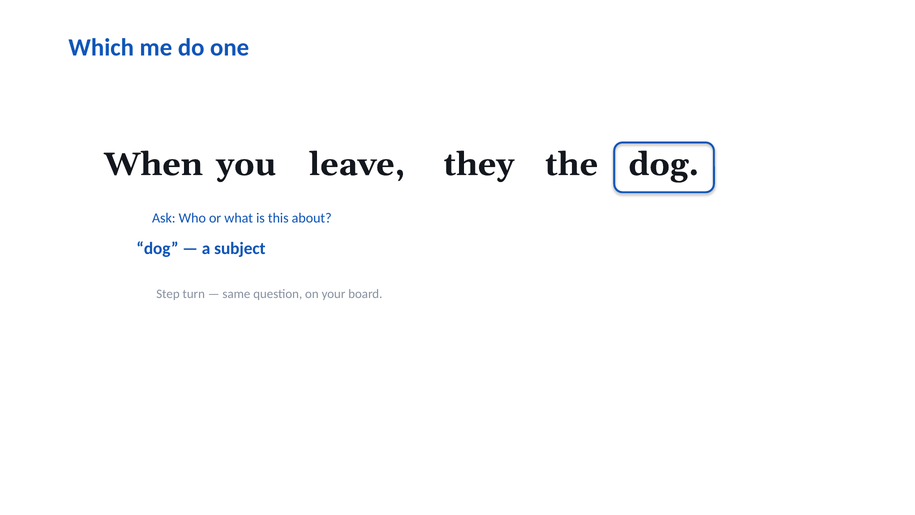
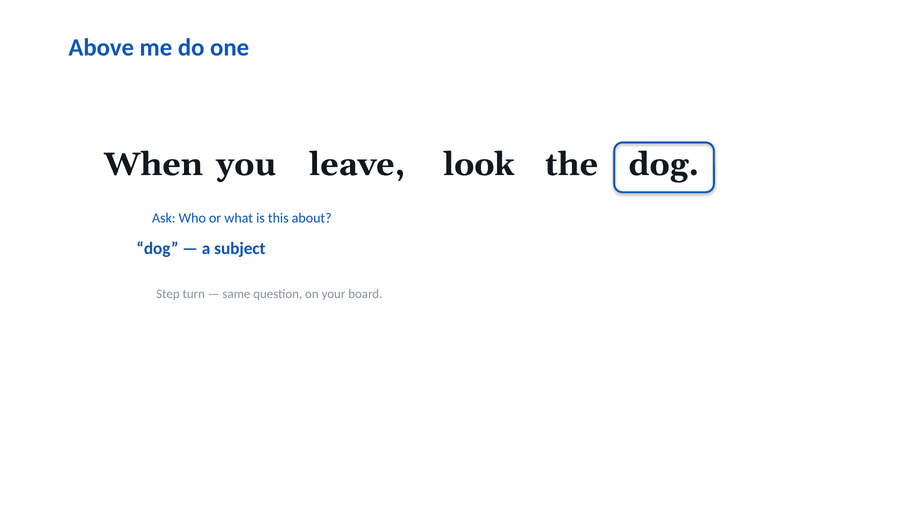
Which: Which -> Above (101, 47)
they: they -> look (479, 164)
